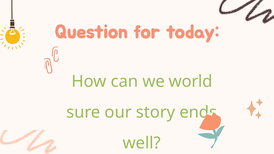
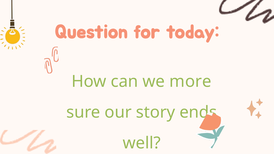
world: world -> more (190, 82)
